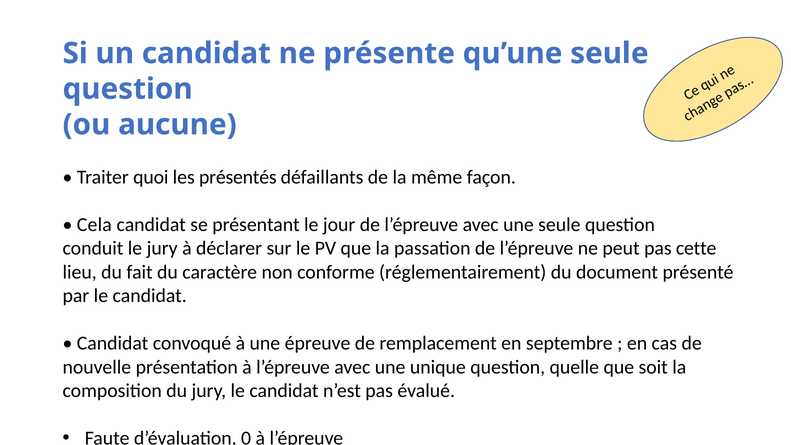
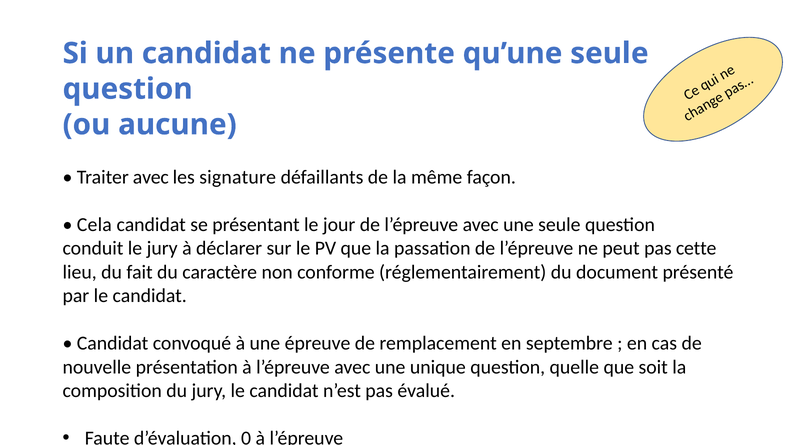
Traiter quoi: quoi -> avec (151, 177)
présentés: présentés -> signature (238, 177)
